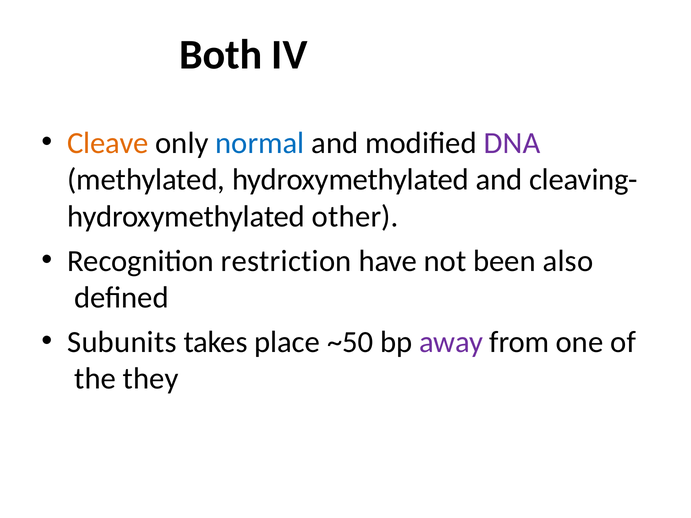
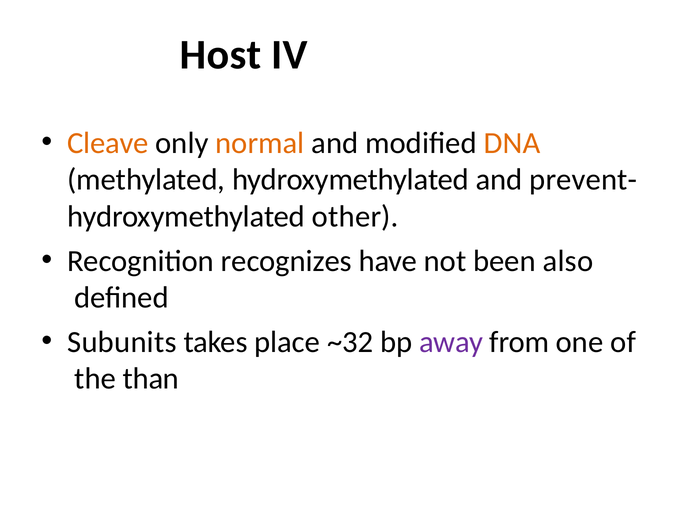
Both: Both -> Host (221, 55)
normal colour: blue -> orange (260, 143)
DNA colour: purple -> orange (512, 143)
cleaving-: cleaving- -> prevent- (583, 180)
restriction: restriction -> recognizes (286, 261)
~50: ~50 -> ~32 (350, 342)
they: they -> than (151, 379)
